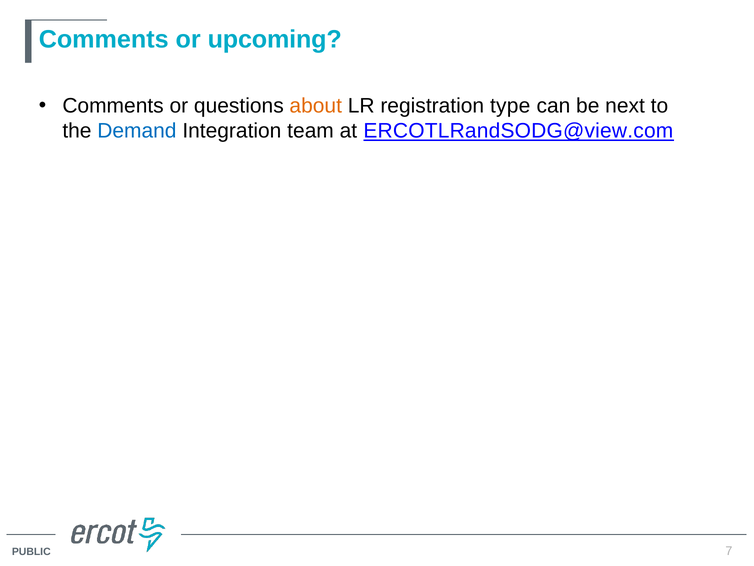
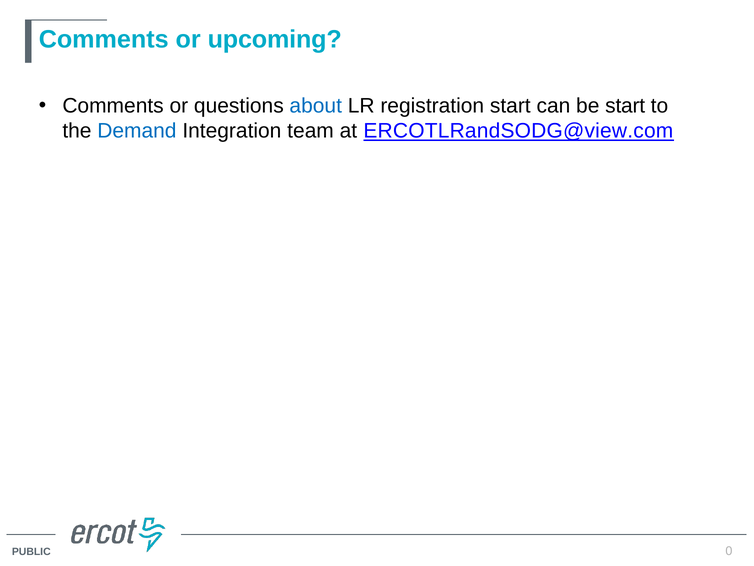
about colour: orange -> blue (316, 106)
registration type: type -> start (510, 106)
be next: next -> start (625, 106)
7: 7 -> 0 (729, 551)
